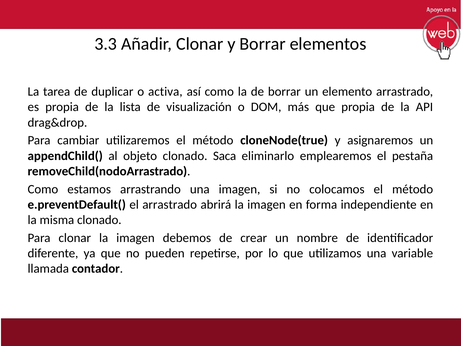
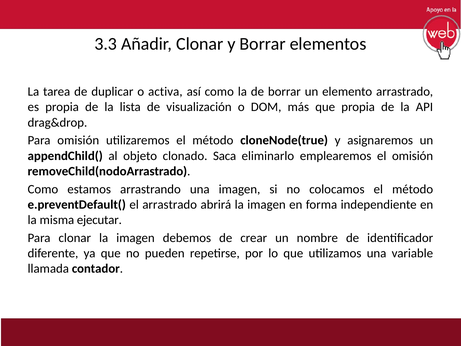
Para cambiar: cambiar -> omisión (78, 140)
el pestaña: pestaña -> omisión (413, 156)
misma clonado: clonado -> ejecutar (99, 220)
